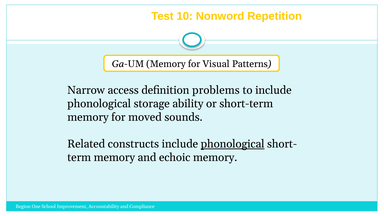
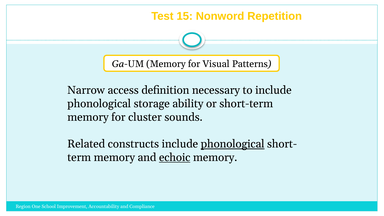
10: 10 -> 15 (185, 16)
problems: problems -> necessary (216, 90)
moved: moved -> cluster (145, 117)
echoic underline: none -> present (175, 157)
